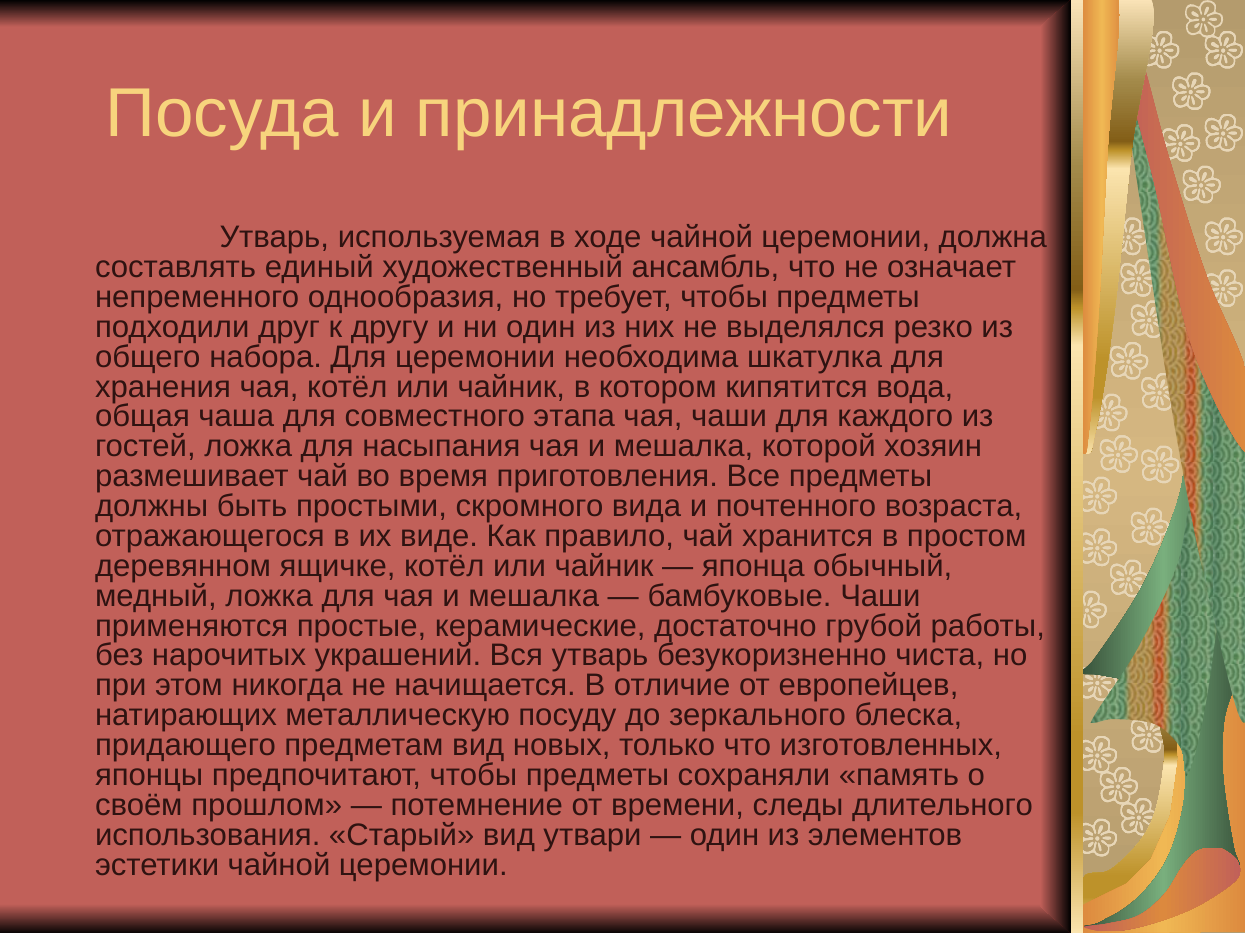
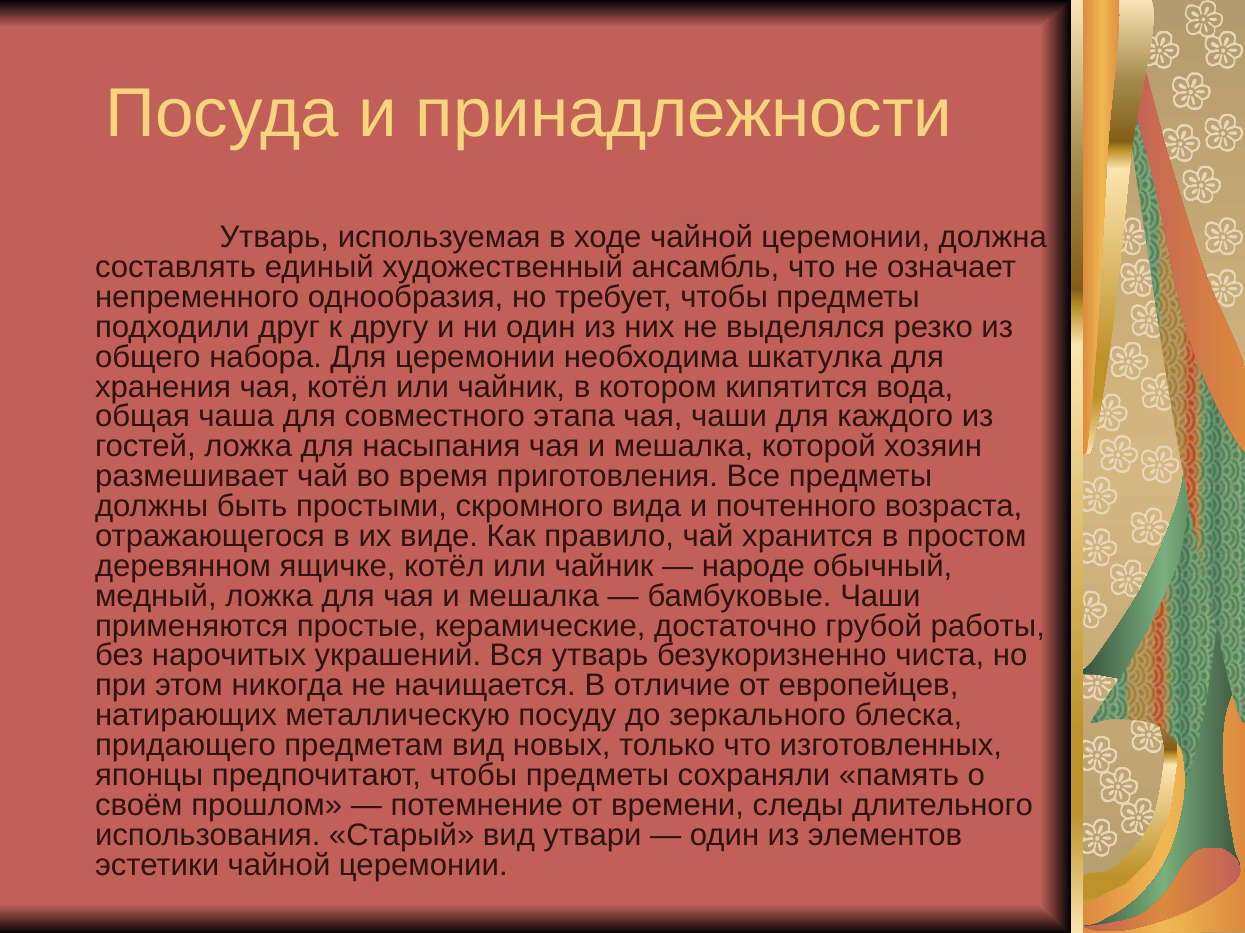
японца: японца -> народе (753, 566)
